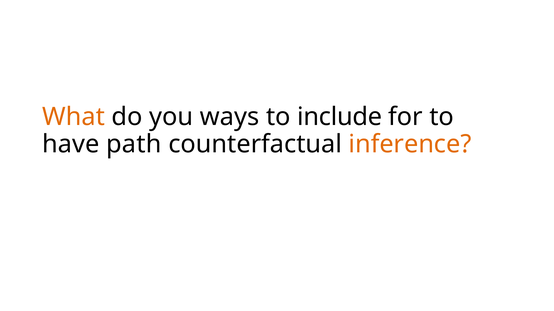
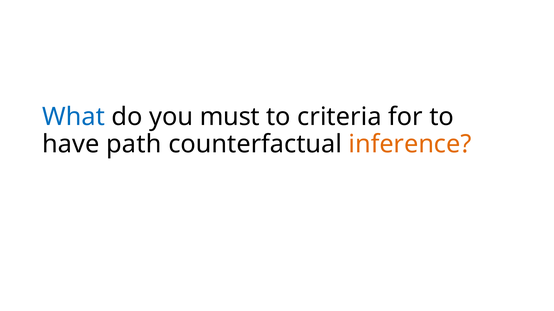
What colour: orange -> blue (74, 117)
ways: ways -> must (230, 117)
include: include -> criteria (339, 117)
